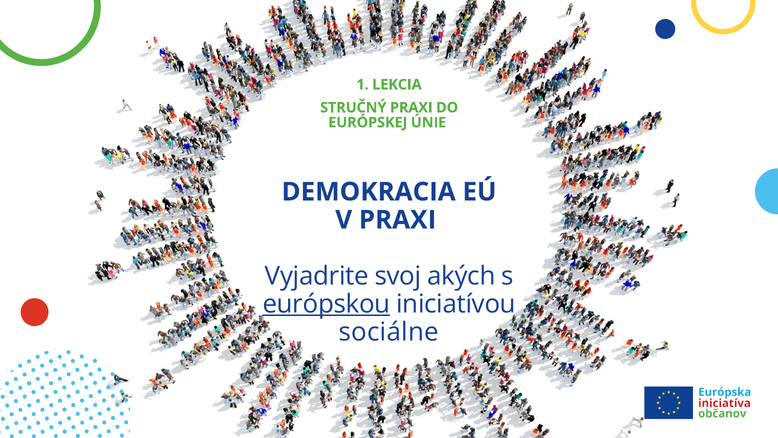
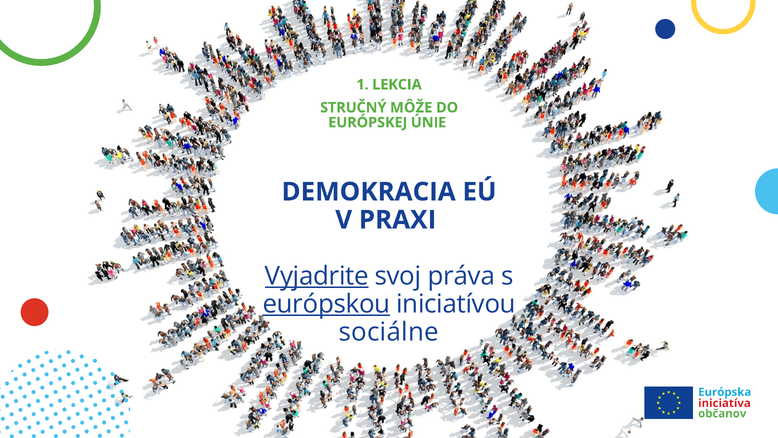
STRUČNÝ PRAXI: PRAXI -> MÔŽE (411, 108)
Vyjadrite underline: none -> present (317, 276)
akých: akých -> práva (461, 276)
